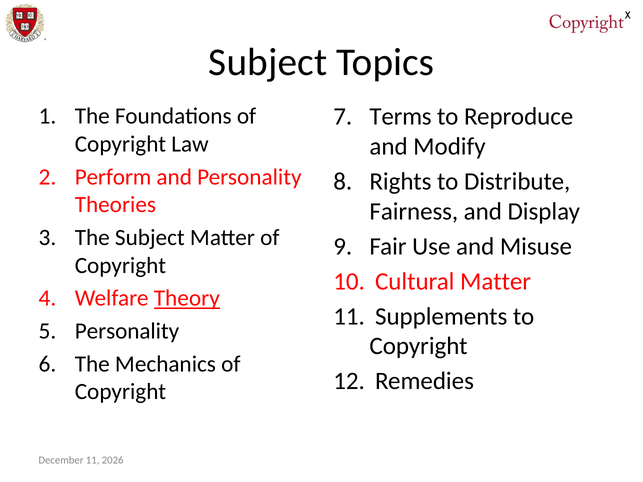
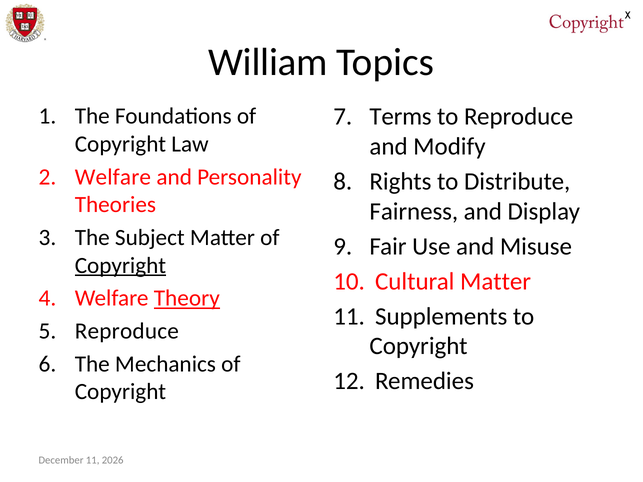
Subject: Subject -> William (268, 62)
Perform: Perform -> Welfare (113, 177)
Copyright underline: none -> present (120, 266)
Personality: Personality -> Reproduce (127, 331)
